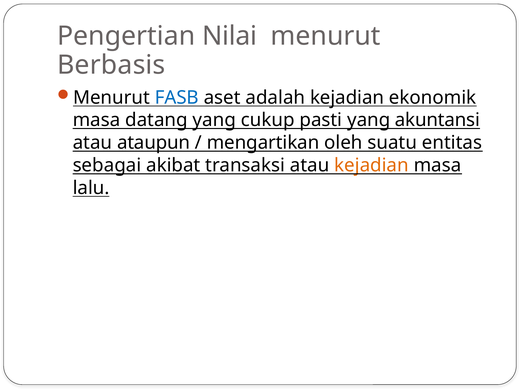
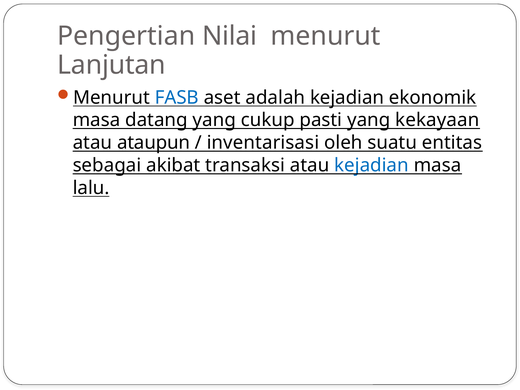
Berbasis: Berbasis -> Lanjutan (111, 65)
akuntansi: akuntansi -> kekayaan (437, 120)
mengartikan: mengartikan -> inventarisasi (263, 143)
kejadian colour: orange -> blue (372, 165)
